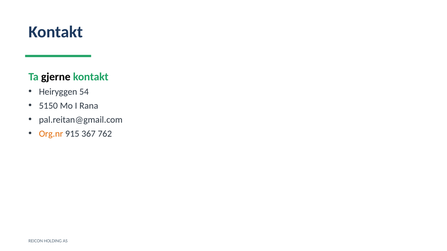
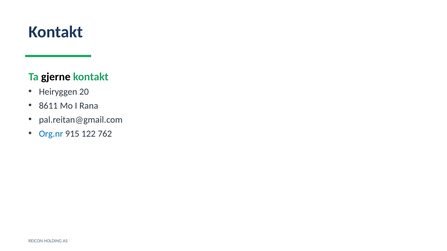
54: 54 -> 20 (84, 92)
5150: 5150 -> 8611 (48, 106)
Org.nr colour: orange -> blue (51, 134)
367: 367 -> 122 (89, 134)
